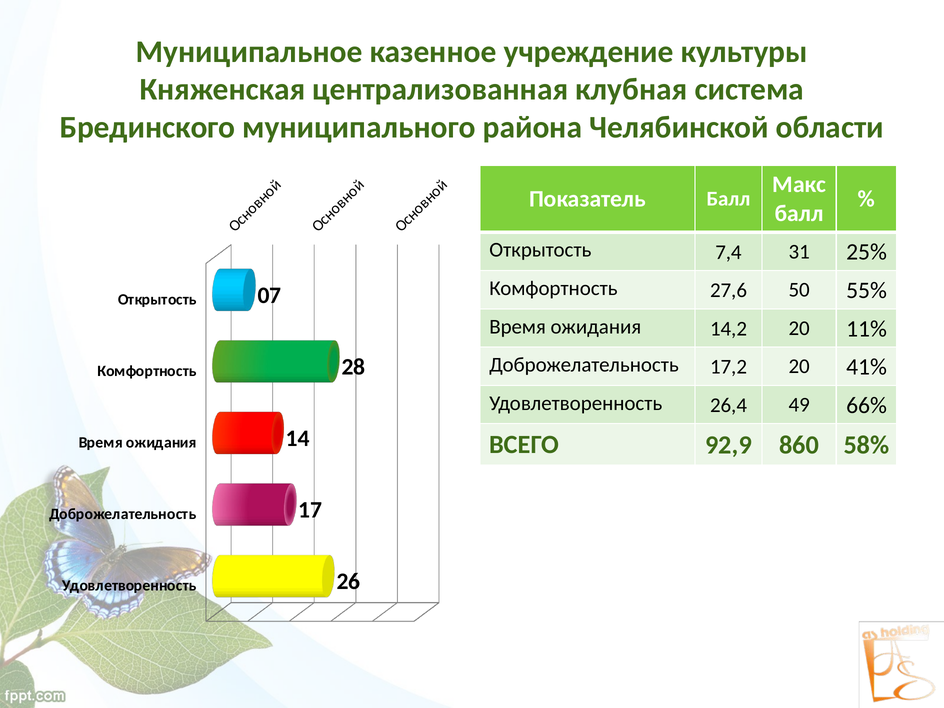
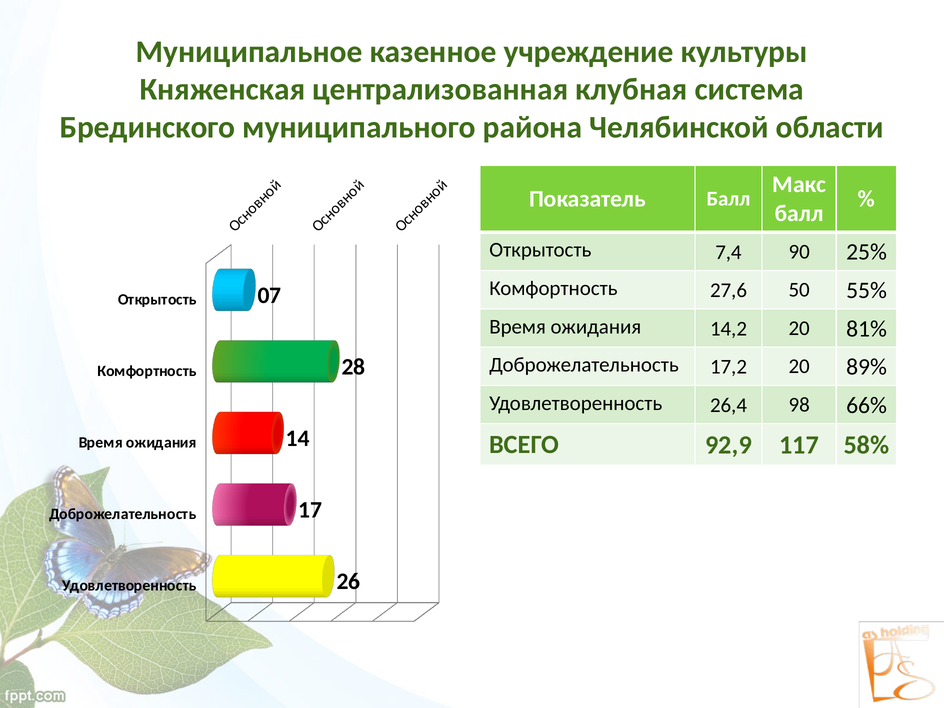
31: 31 -> 90 (799, 252)
11%: 11% -> 81% (867, 329)
41%: 41% -> 89% (867, 367)
49: 49 -> 98 (799, 405)
860: 860 -> 117 (799, 445)
